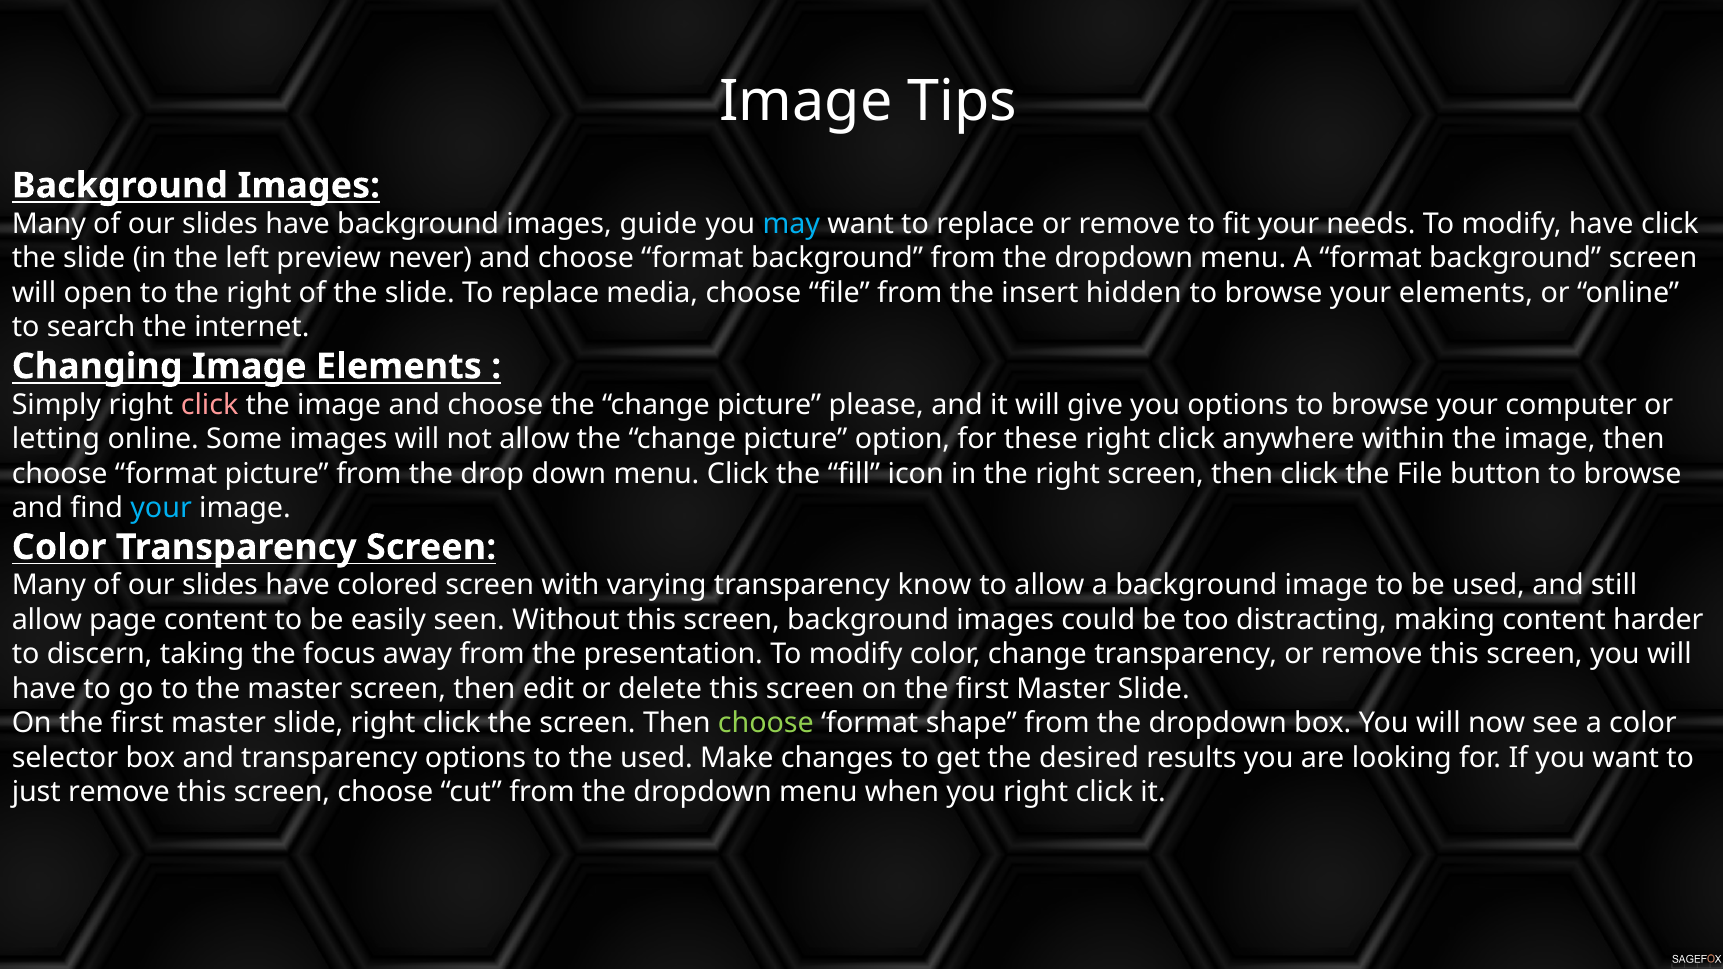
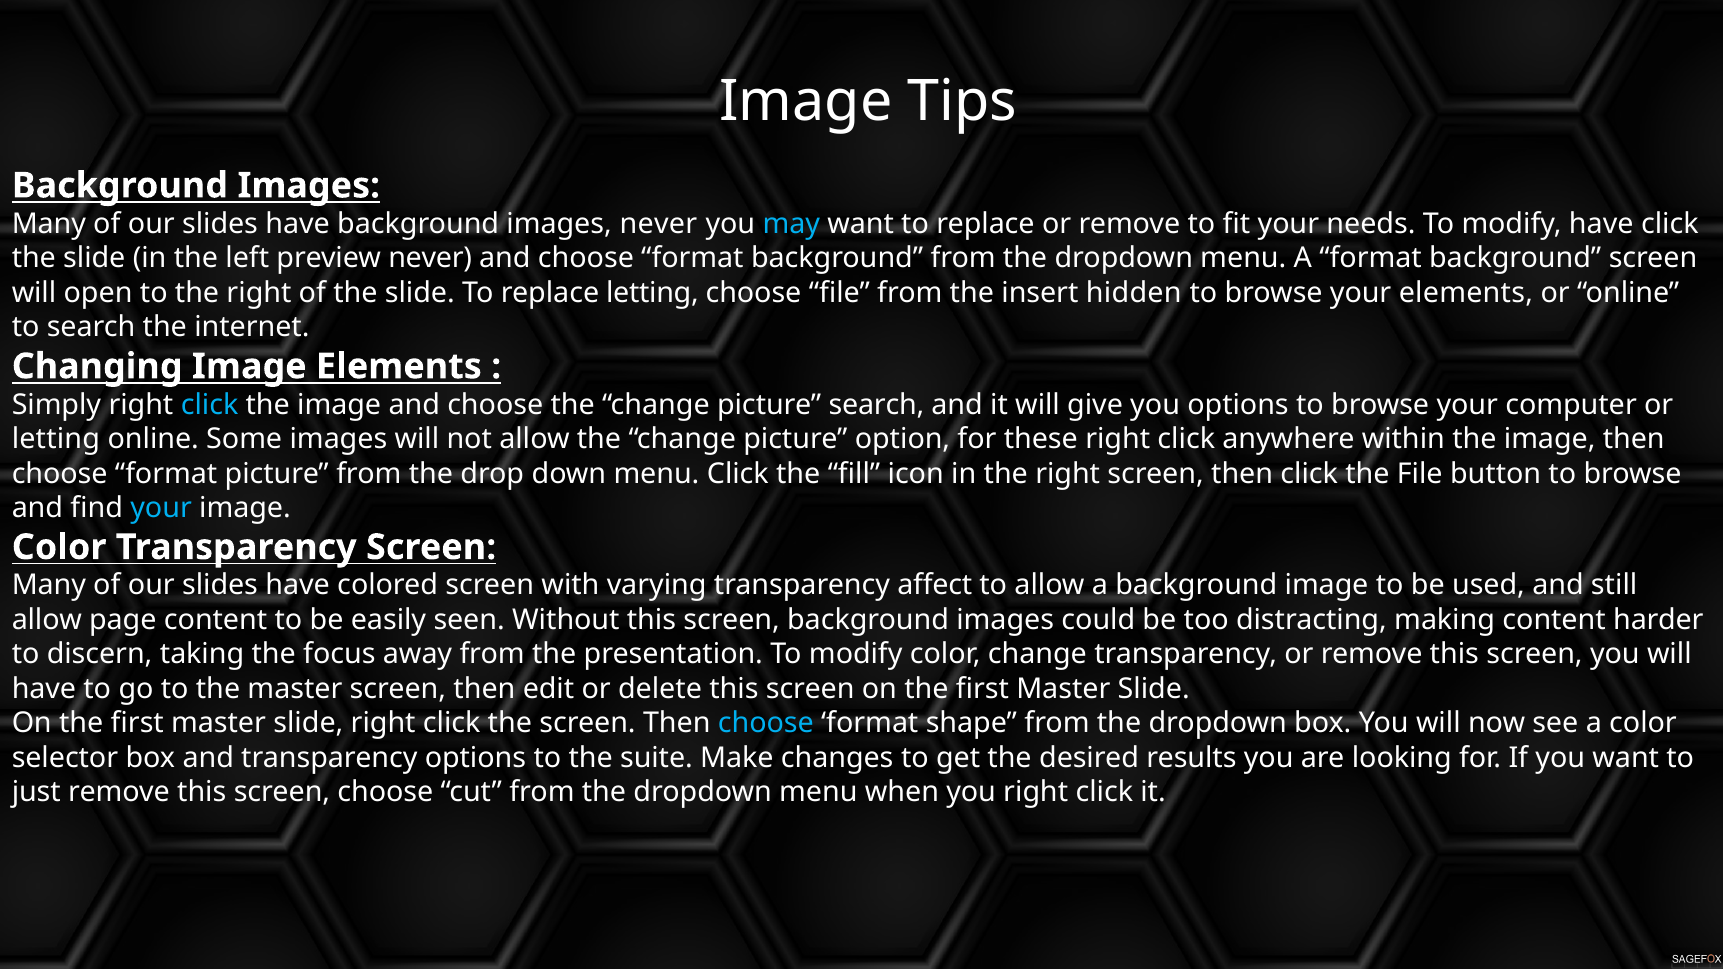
images guide: guide -> never (658, 224)
replace media: media -> letting (652, 293)
click colour: pink -> light blue (210, 405)
picture please: please -> search (876, 405)
know: know -> affect (935, 586)
choose colour: light green -> light blue (766, 723)
the used: used -> suite (656, 758)
